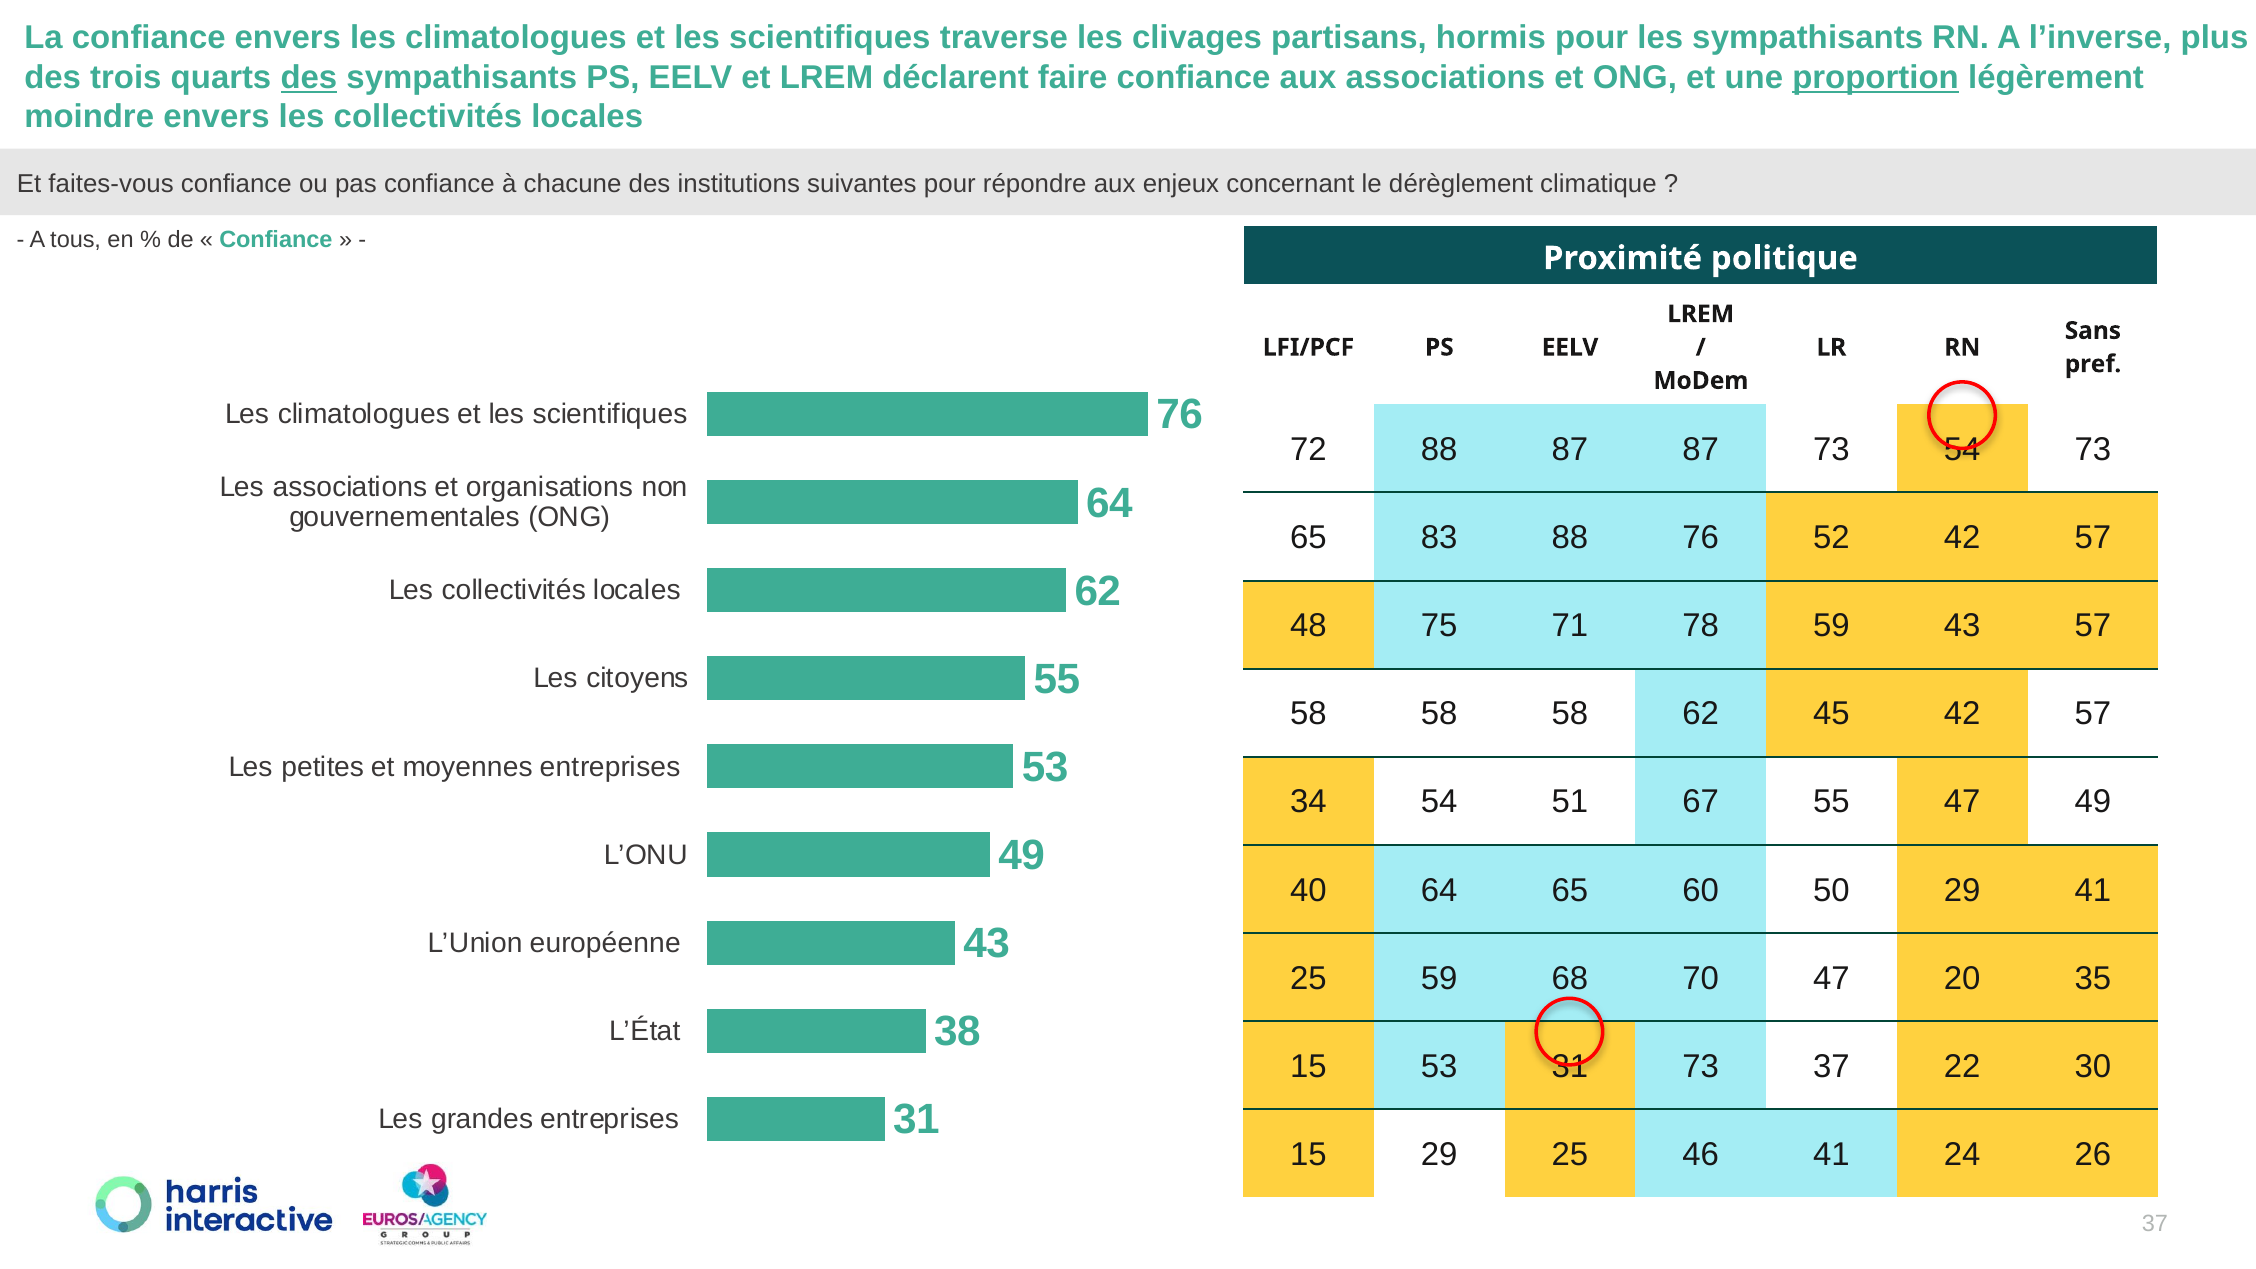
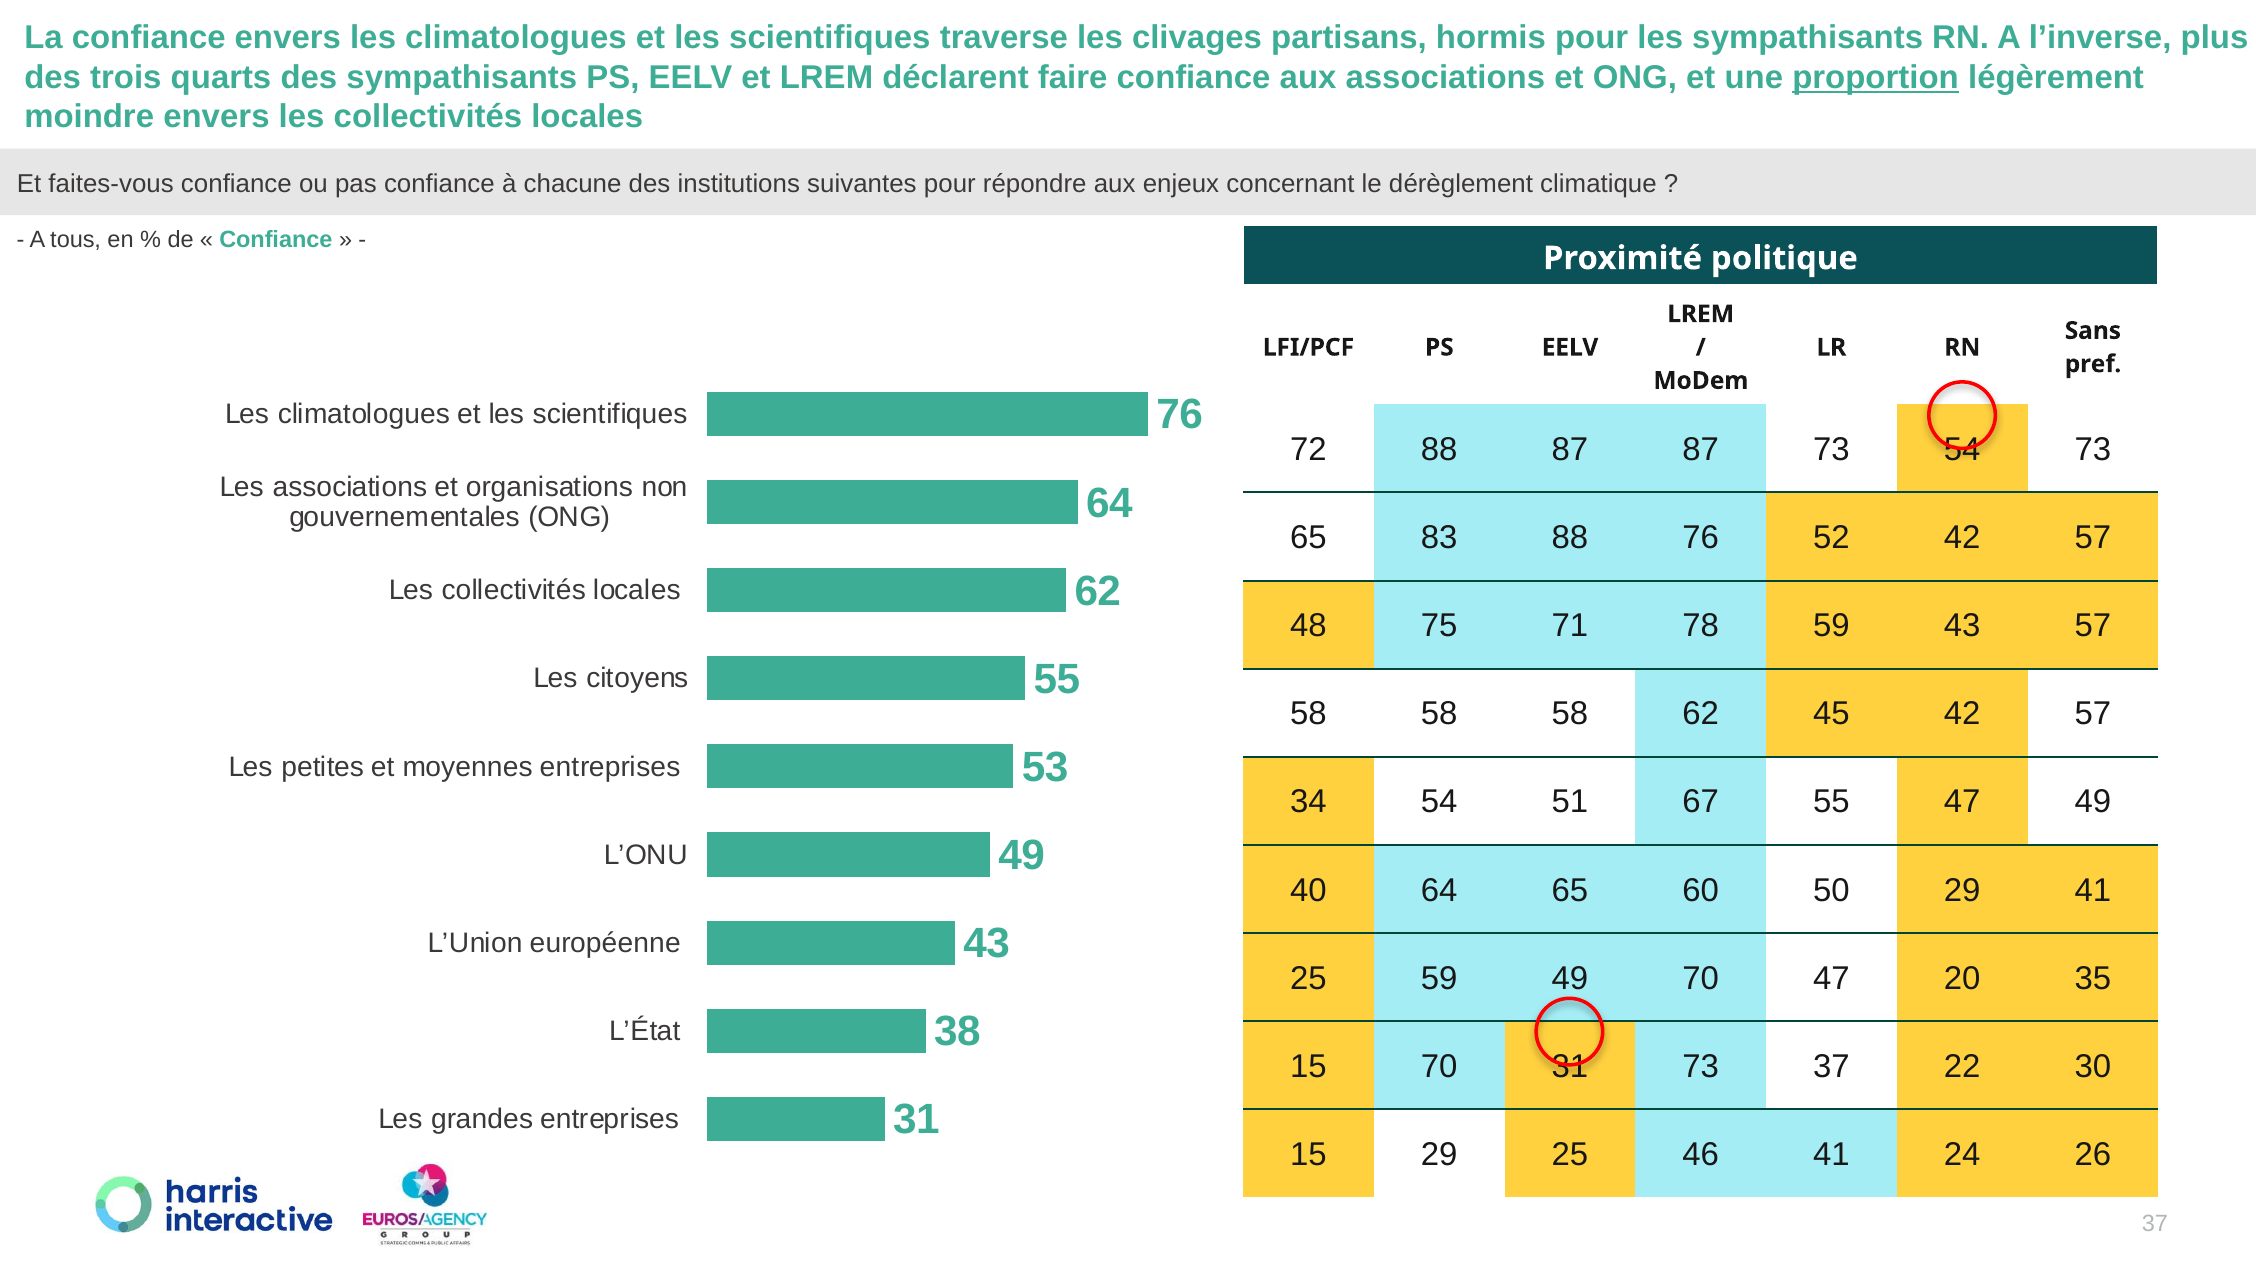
des underline: present -> none (309, 78)
59 68: 68 -> 49 (1570, 978)
15 53: 53 -> 70 (1439, 1066)
